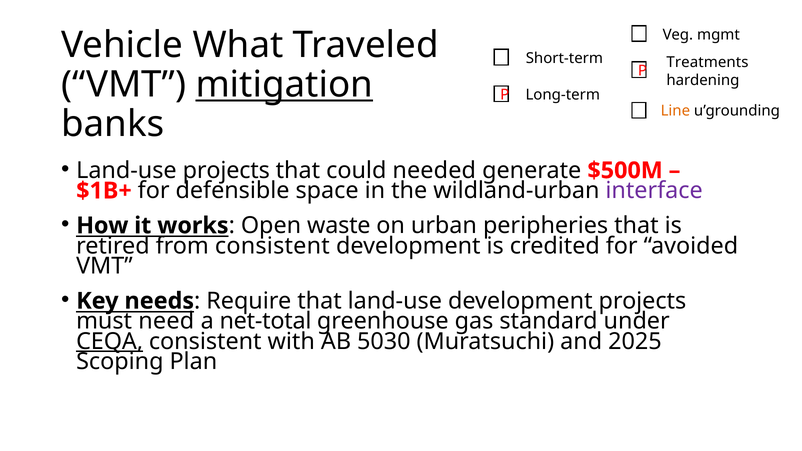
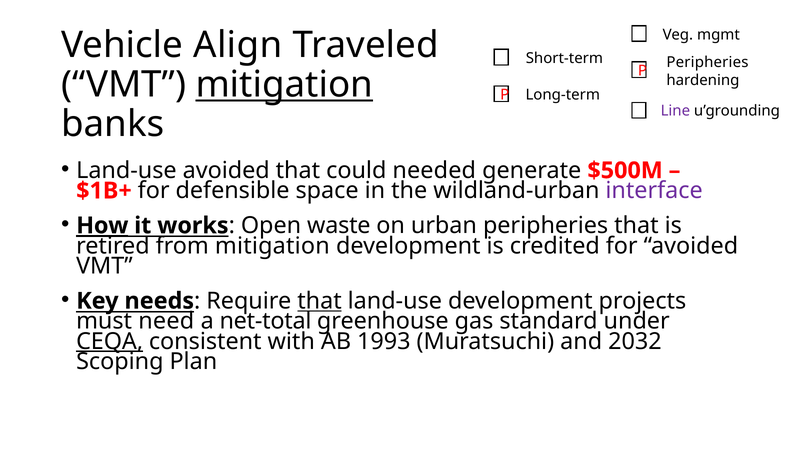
What: What -> Align (238, 45)
Treatments: Treatments -> Peripheries (707, 62)
Line colour: orange -> purple (675, 111)
Land-use projects: projects -> avoided (226, 171)
How underline: none -> present (102, 226)
from consistent: consistent -> mitigation (272, 246)
that underline: none -> present (319, 301)
5030: 5030 -> 1993 (384, 341)
2025: 2025 -> 2032 (635, 341)
